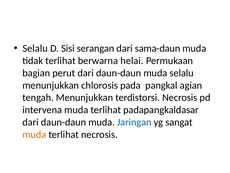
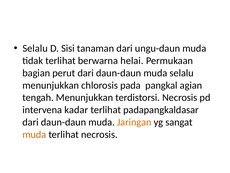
serangan: serangan -> tanaman (96, 48)
sama-daun: sama-daun -> ungu-daun (158, 48)
intervena muda: muda -> kadar (76, 110)
Jaringan colour: blue -> orange (134, 122)
